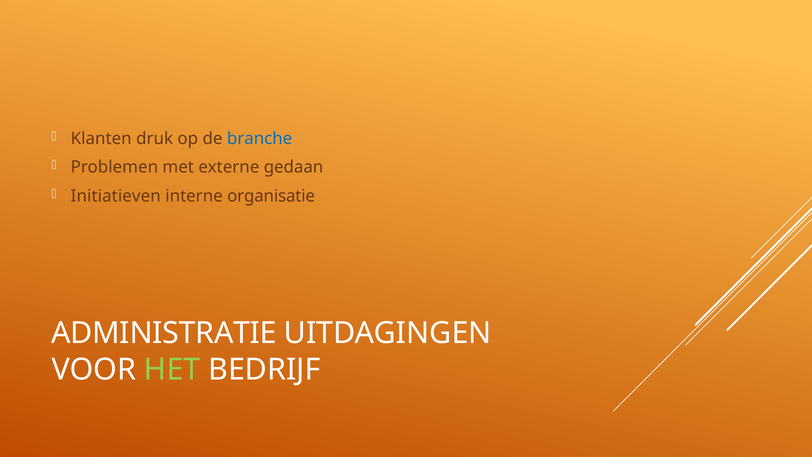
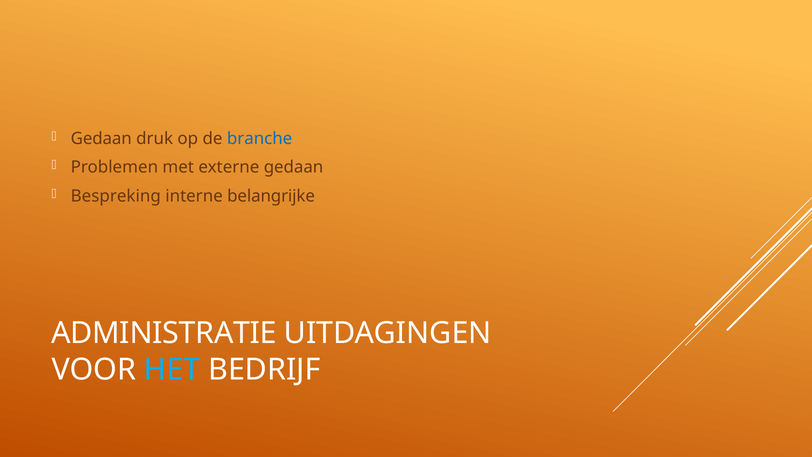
Klanten: Klanten -> Gedaan (101, 138)
Initiatieven: Initiatieven -> Bespreking (116, 196)
organisatie: organisatie -> belangrijke (271, 196)
HET colour: light green -> light blue (172, 369)
